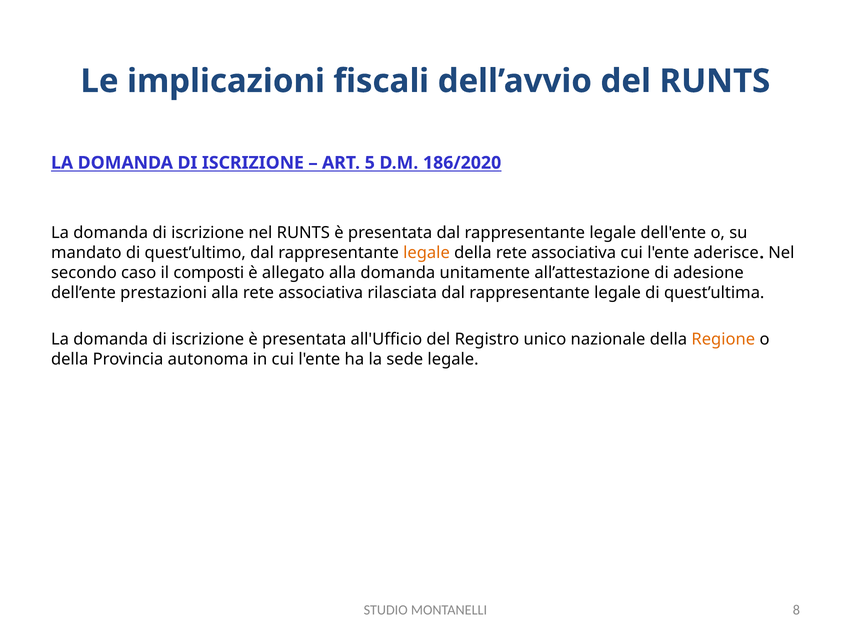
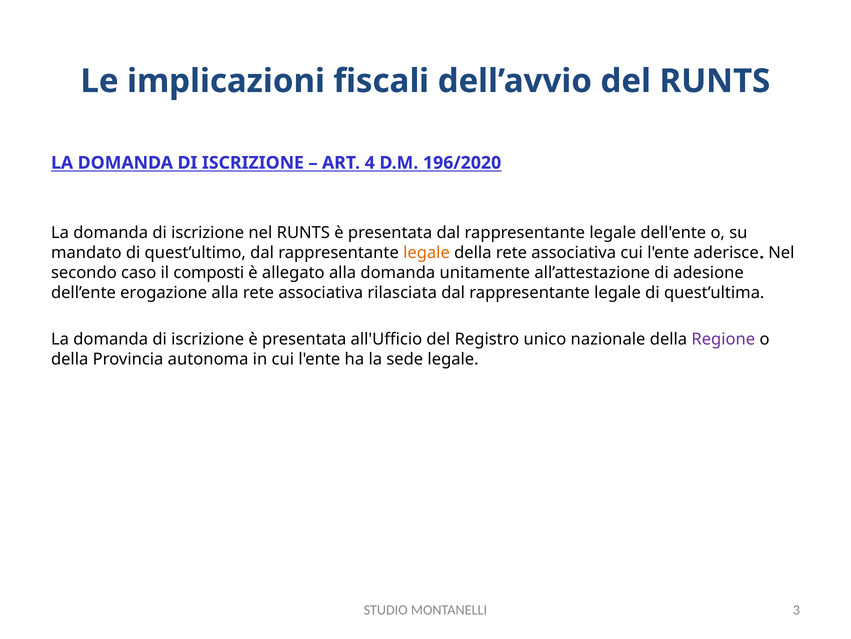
5: 5 -> 4 (370, 163)
186/2020: 186/2020 -> 196/2020 (462, 163)
prestazioni: prestazioni -> erogazione (164, 292)
Regione colour: orange -> purple (723, 339)
8: 8 -> 3 (796, 609)
